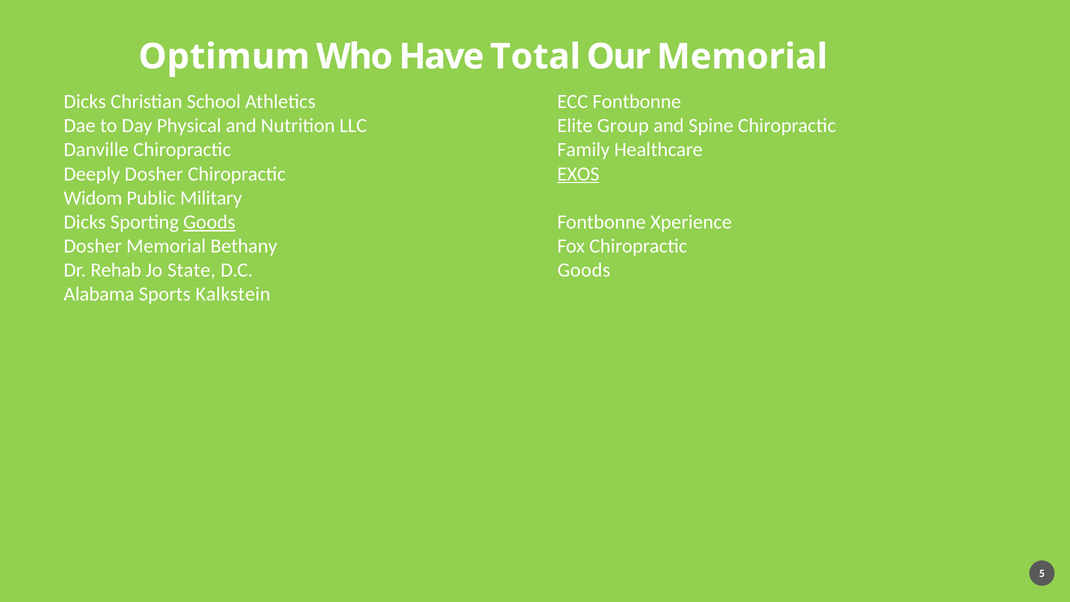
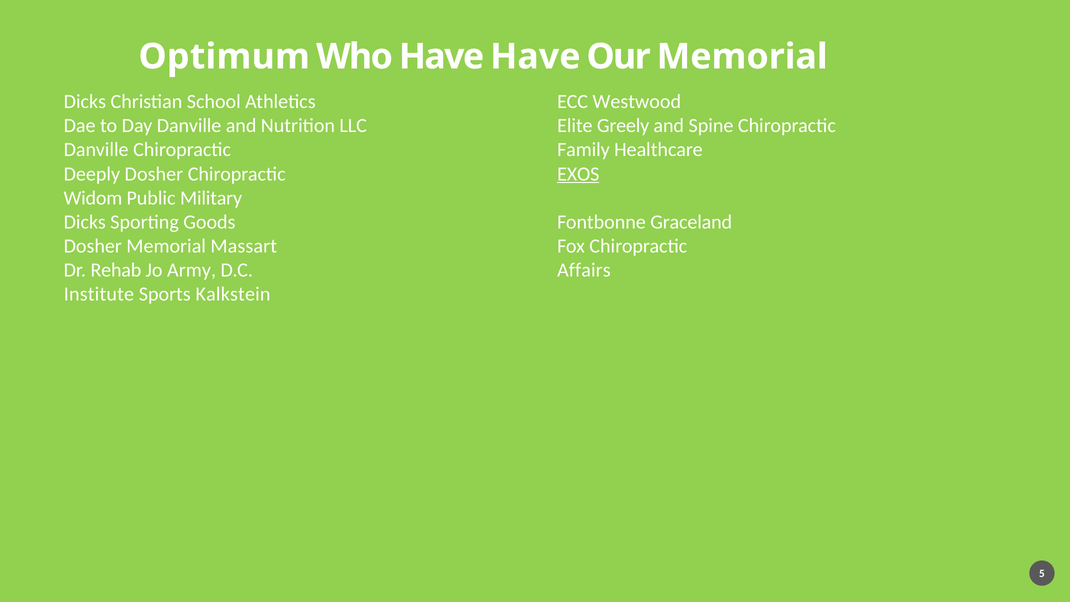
Have Total: Total -> Have (535, 57)
ECC Fontbonne: Fontbonne -> Westwood (637, 102)
Day Physical: Physical -> Danville (189, 126)
Group: Group -> Greely (623, 126)
Goods underline: present -> none (209, 222)
Xperience: Xperience -> Graceland (691, 222)
Bethany: Bethany -> Massart (244, 246)
State: State -> Army (192, 270)
Goods: Goods -> Affairs (584, 270)
Alabama: Alabama -> Institute (99, 294)
